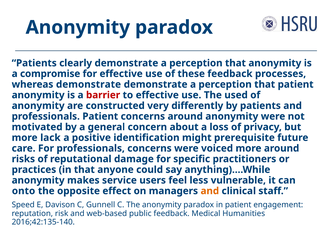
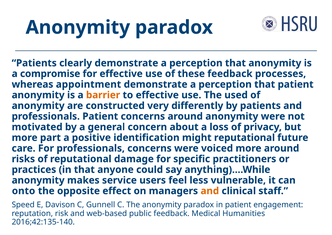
whereas demonstrate: demonstrate -> appointment (88, 84)
barrier colour: red -> orange (103, 95)
lack: lack -> part (50, 138)
might prerequisite: prerequisite -> reputational (244, 138)
